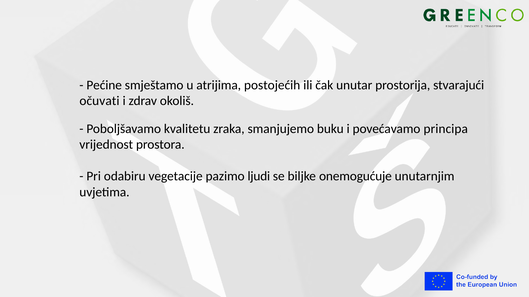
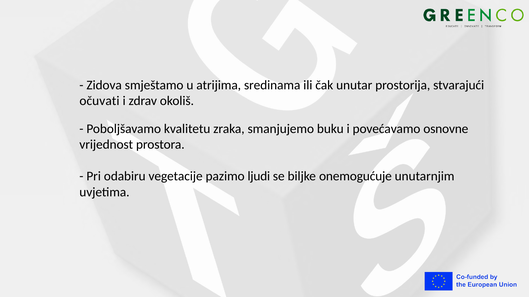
Pećine: Pećine -> Zidova (104, 85)
postojećih: postojećih -> sredinama (272, 85)
principa: principa -> osnovne (446, 129)
